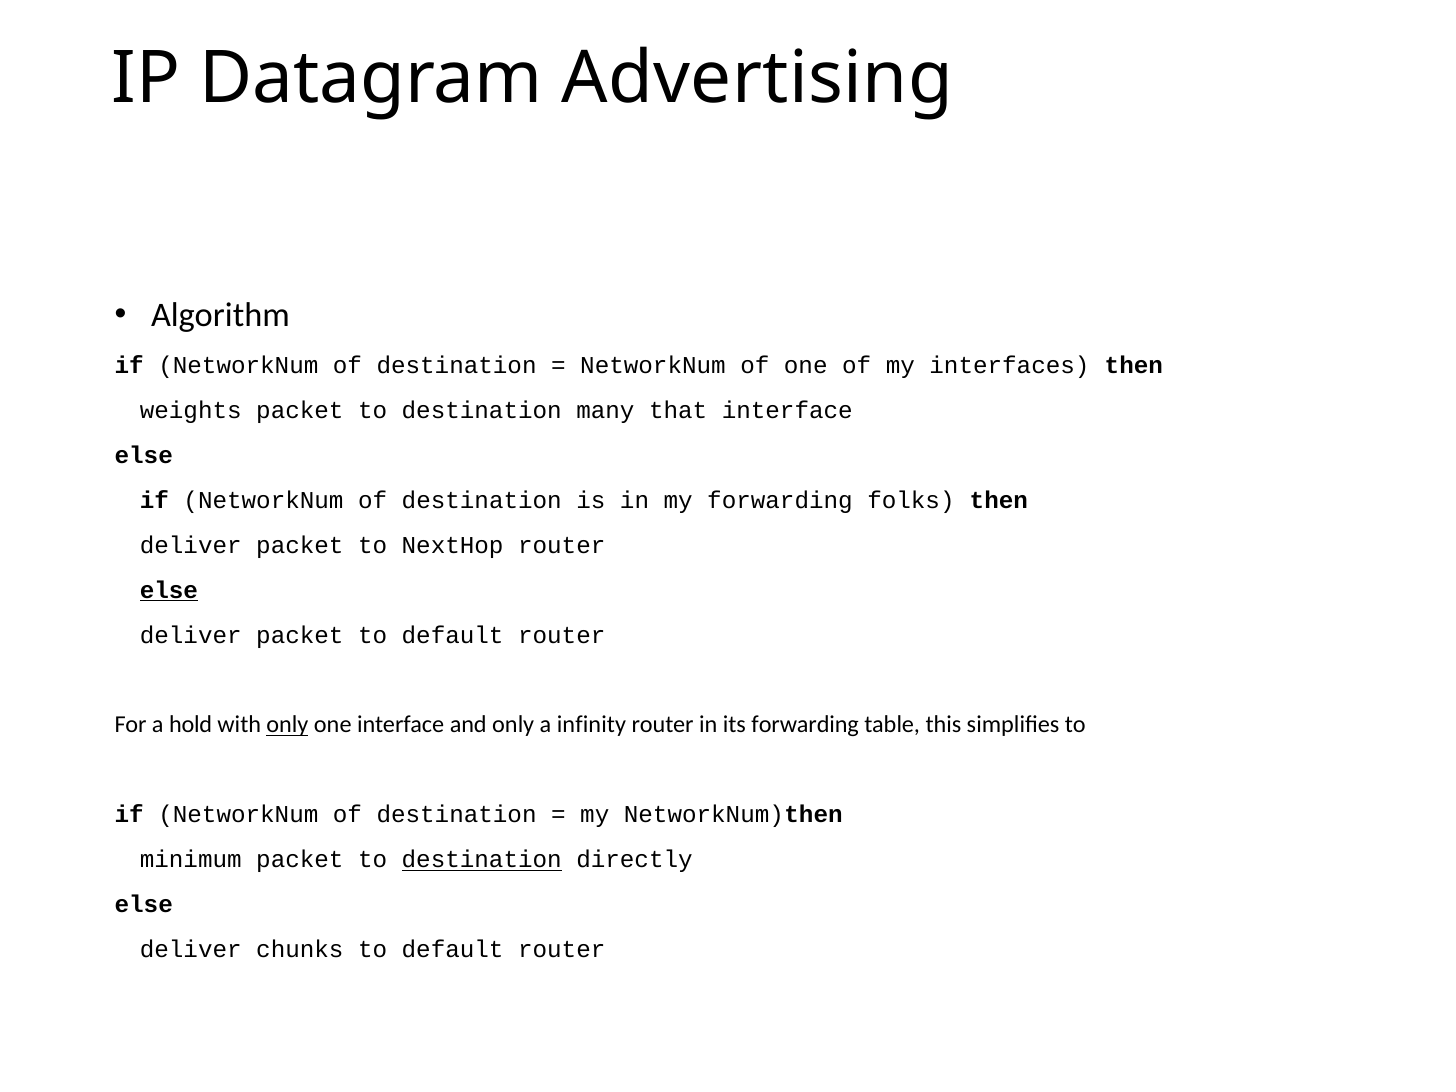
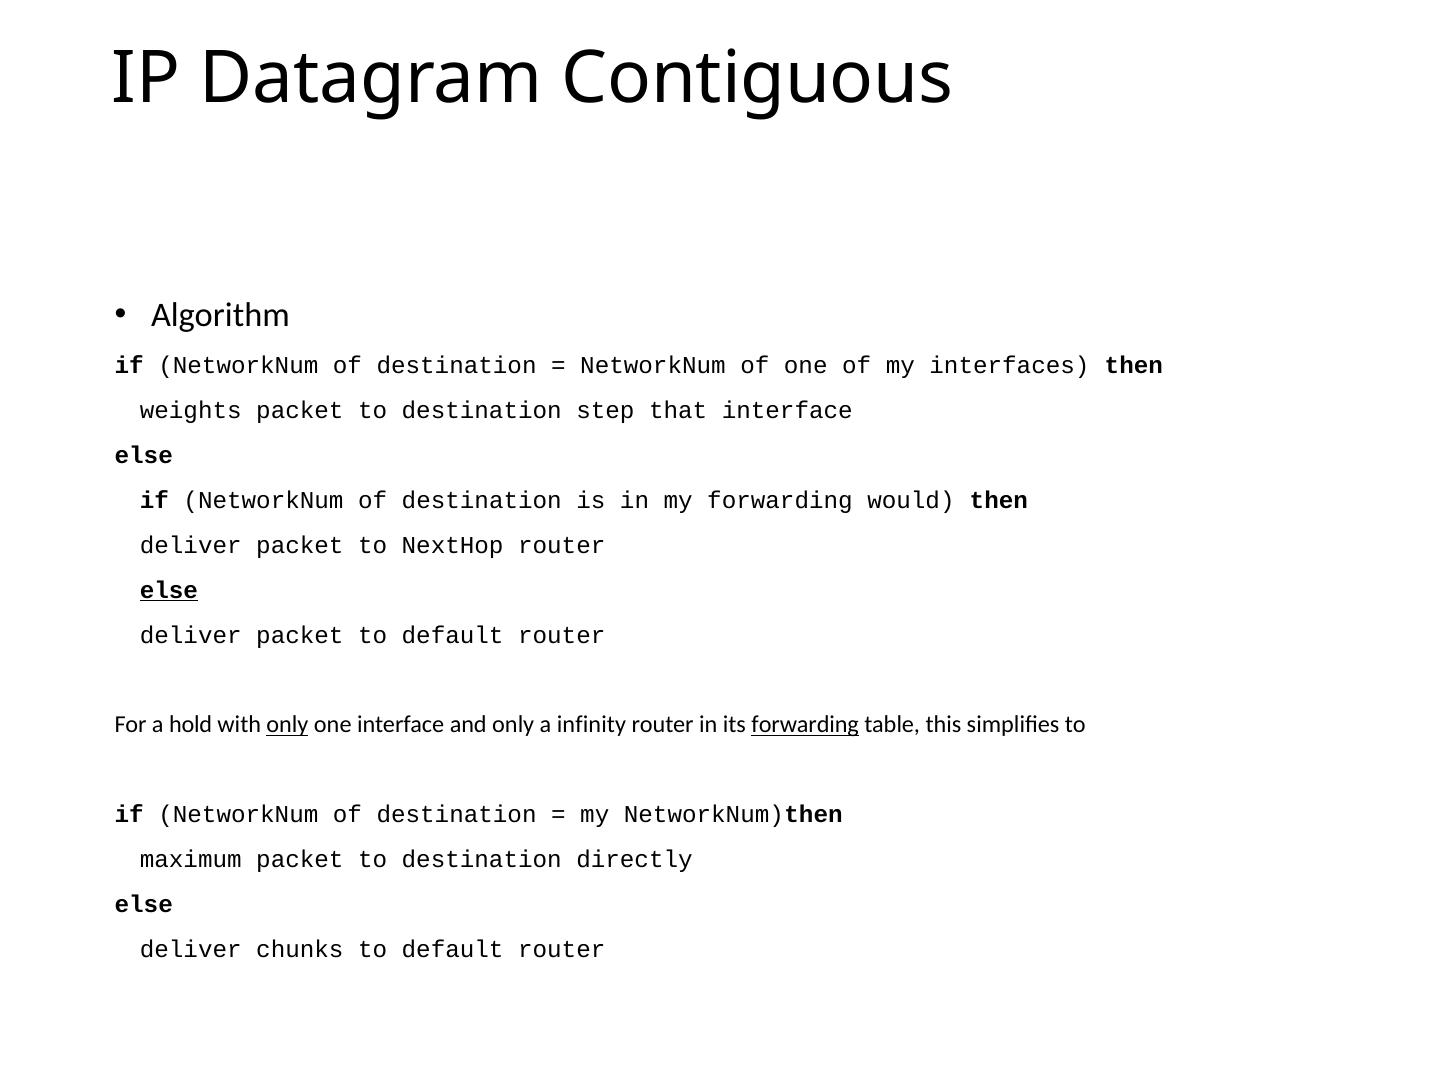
Advertising: Advertising -> Contiguous (757, 78)
many: many -> step (605, 410)
folks: folks -> would (911, 500)
forwarding underline: none -> present (805, 725)
minimum: minimum -> maximum (191, 860)
destination underline: present -> none (482, 860)
